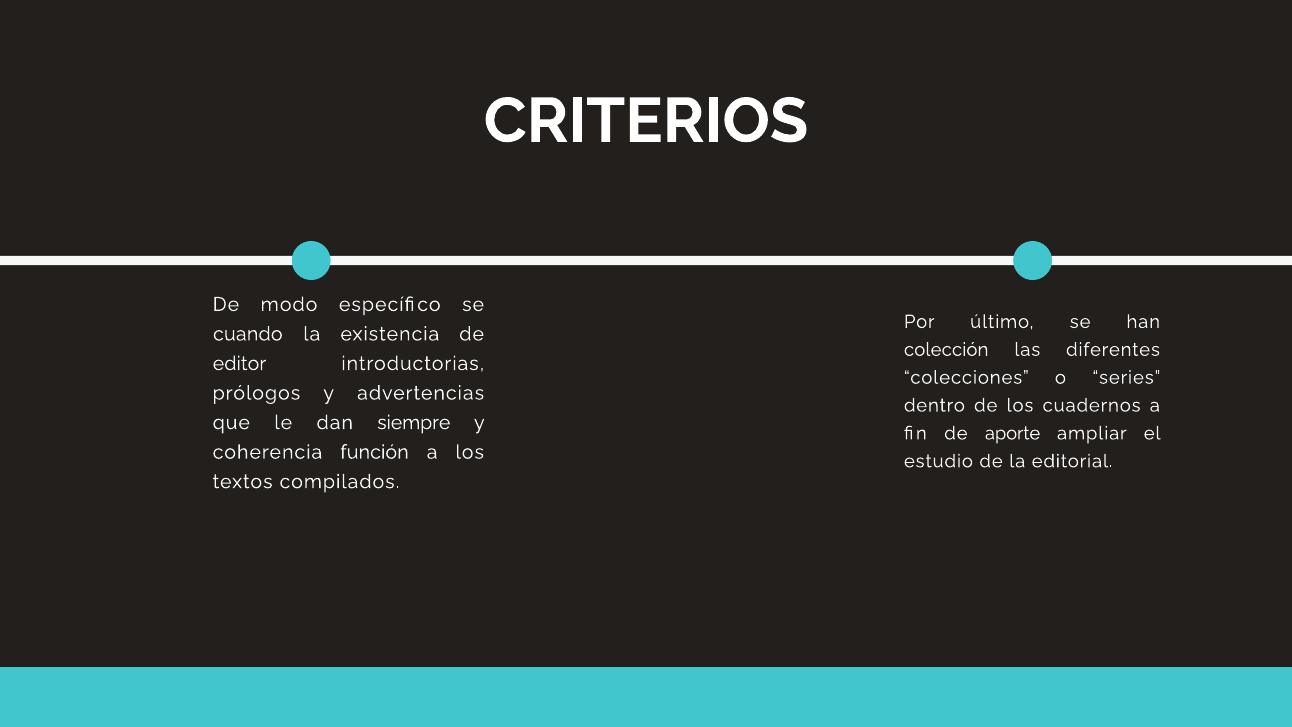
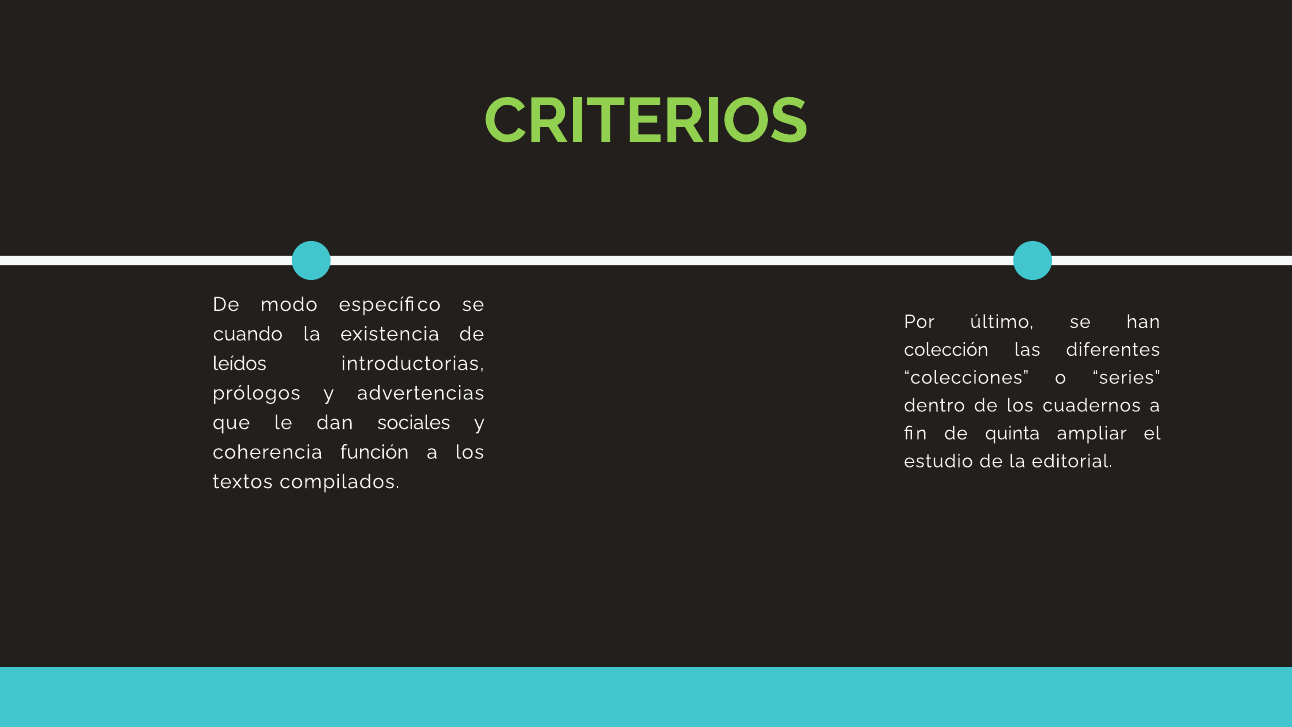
CRITERIOS colour: white -> light green (646, 121)
editor: editor -> leídos (240, 363)
siempre: siempre -> sociales (414, 422)
aporte: aporte -> quinta (1012, 433)
